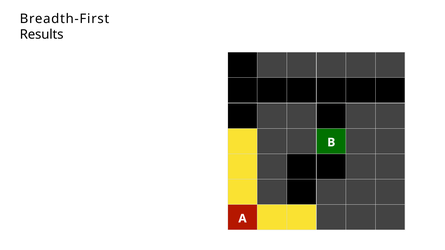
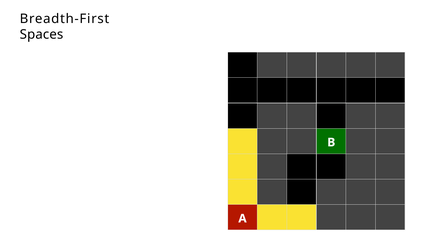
Results: Results -> Spaces (41, 35)
